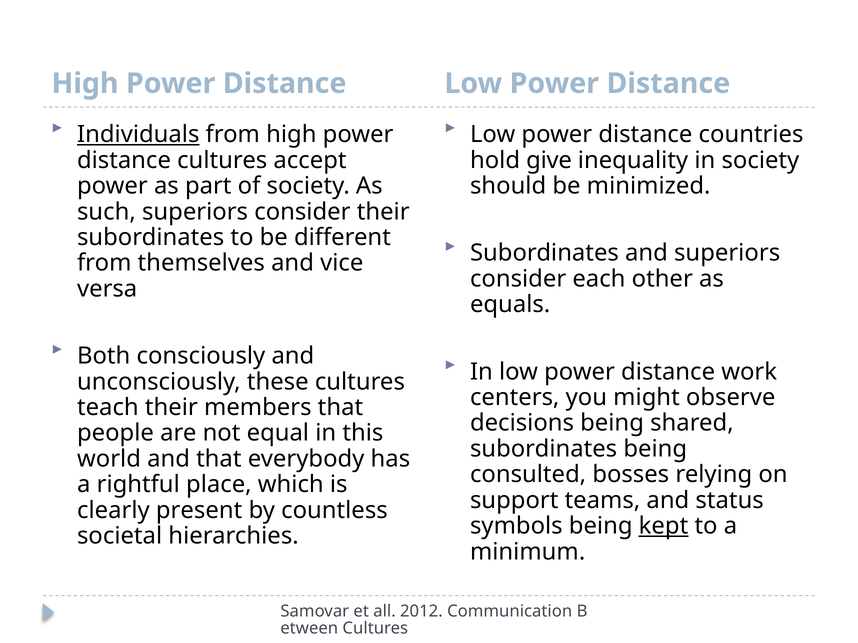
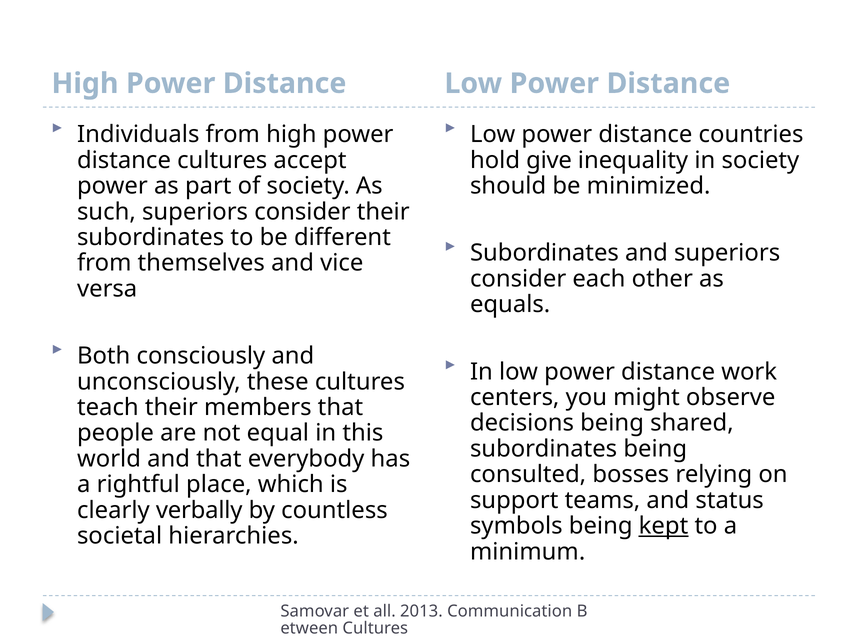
Individuals underline: present -> none (138, 135)
present: present -> verbally (199, 511)
2012: 2012 -> 2013 (421, 612)
